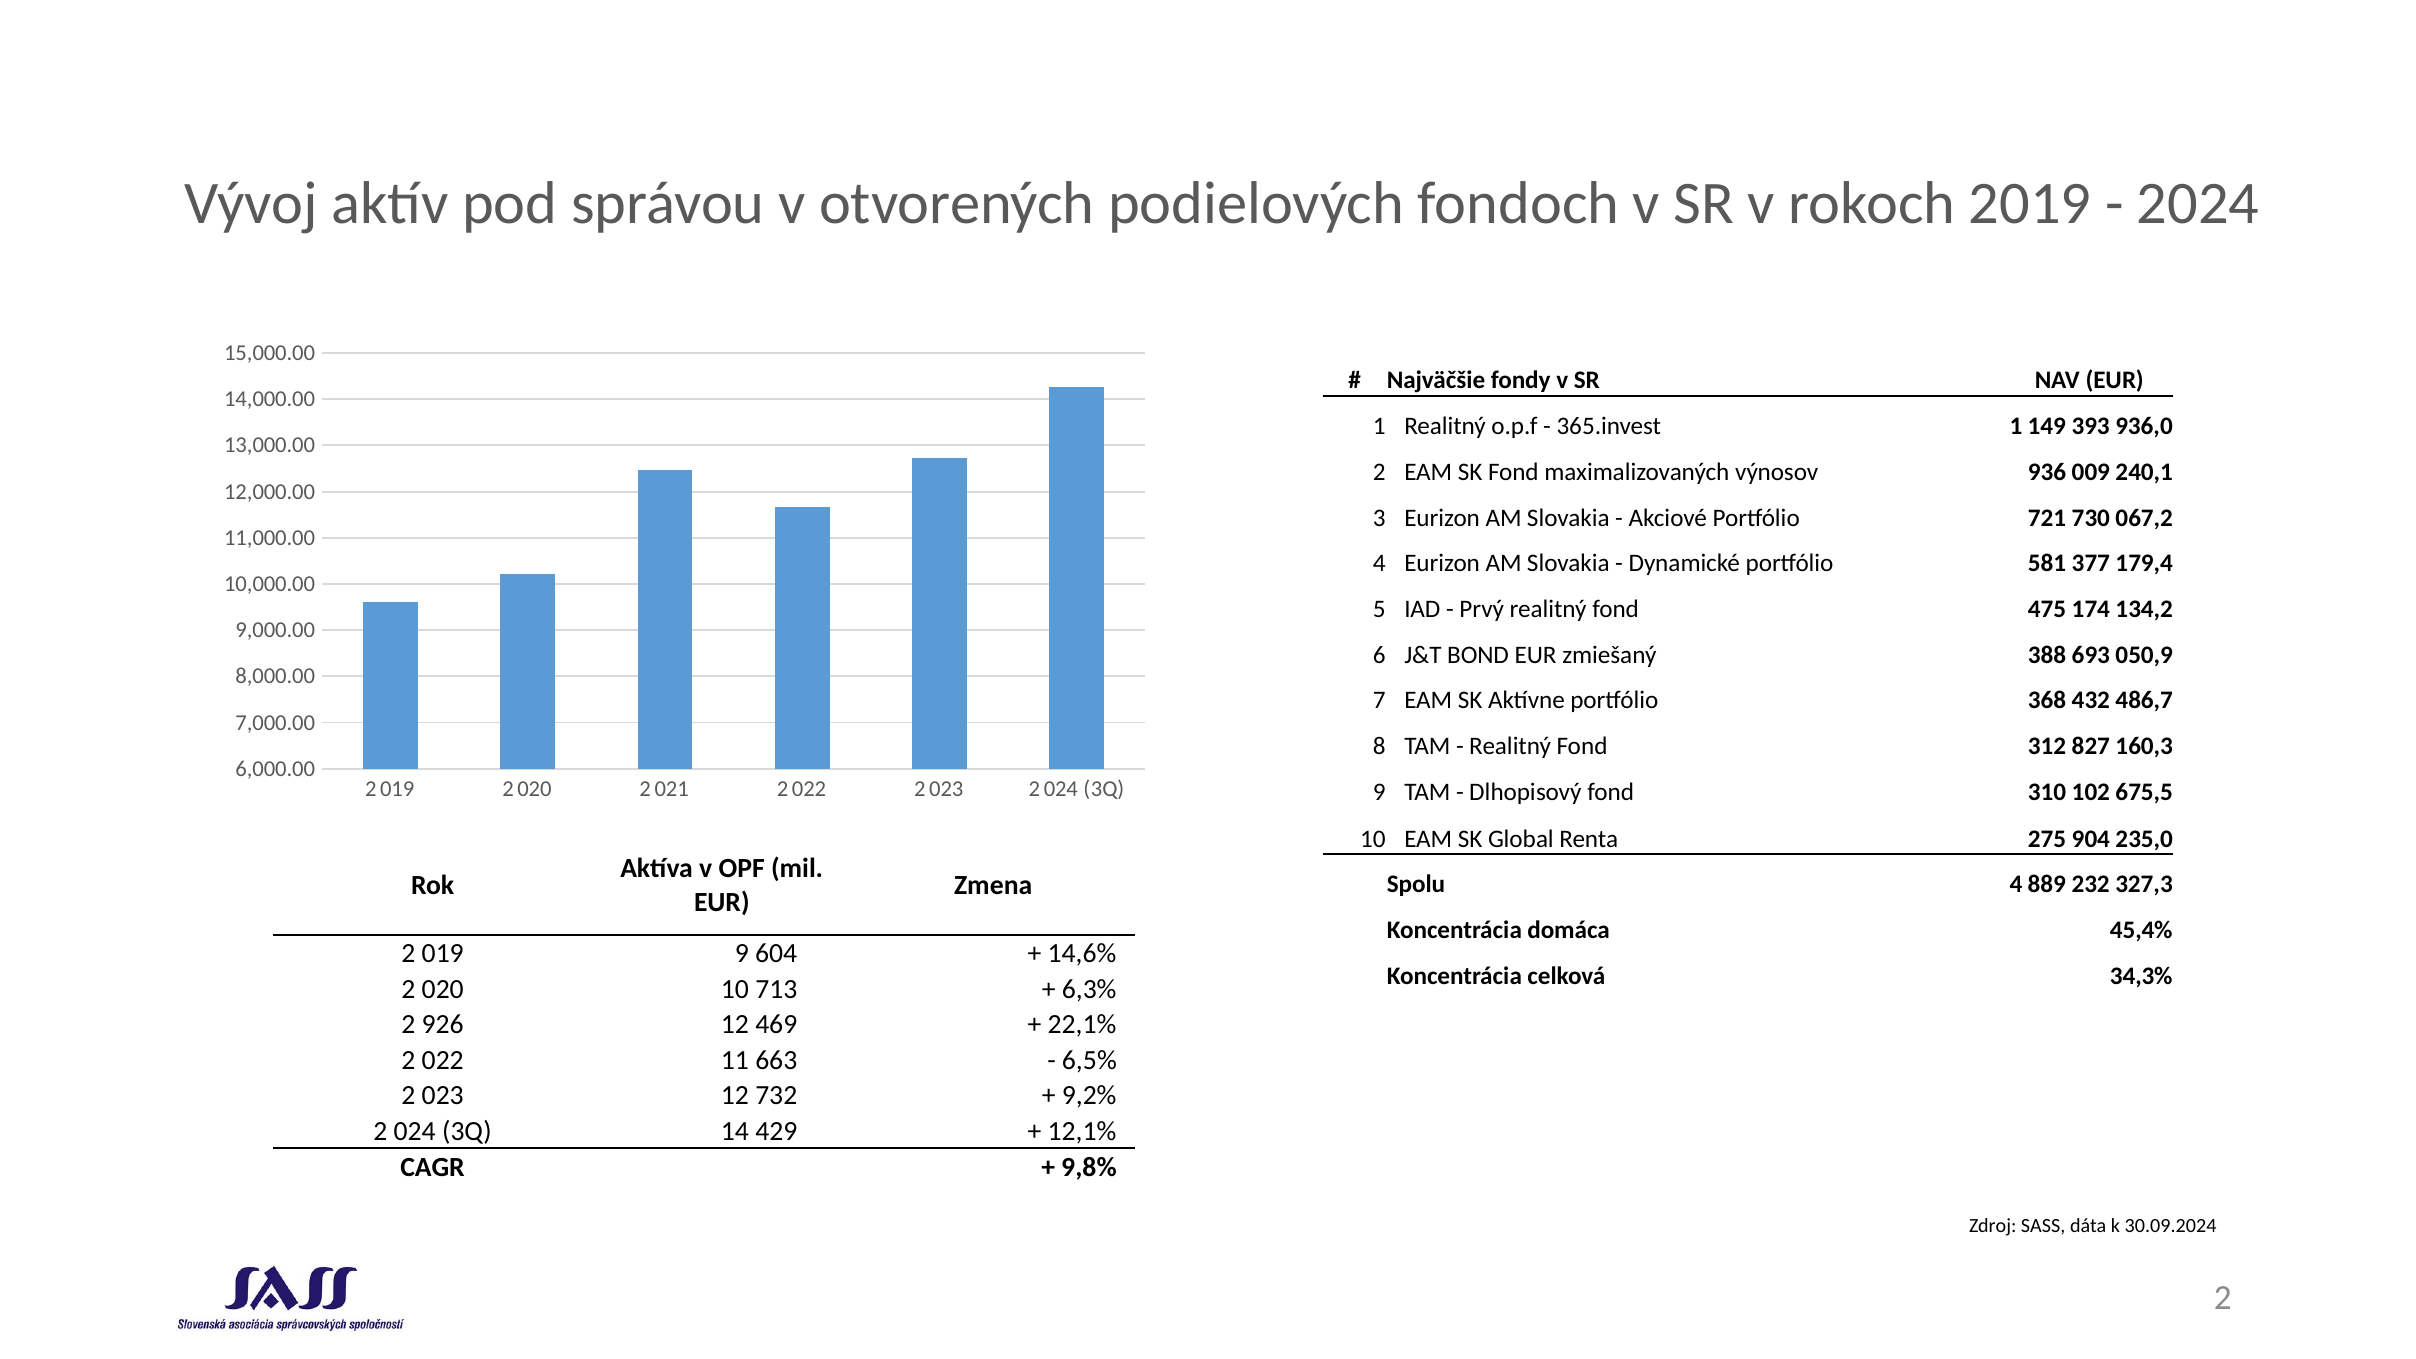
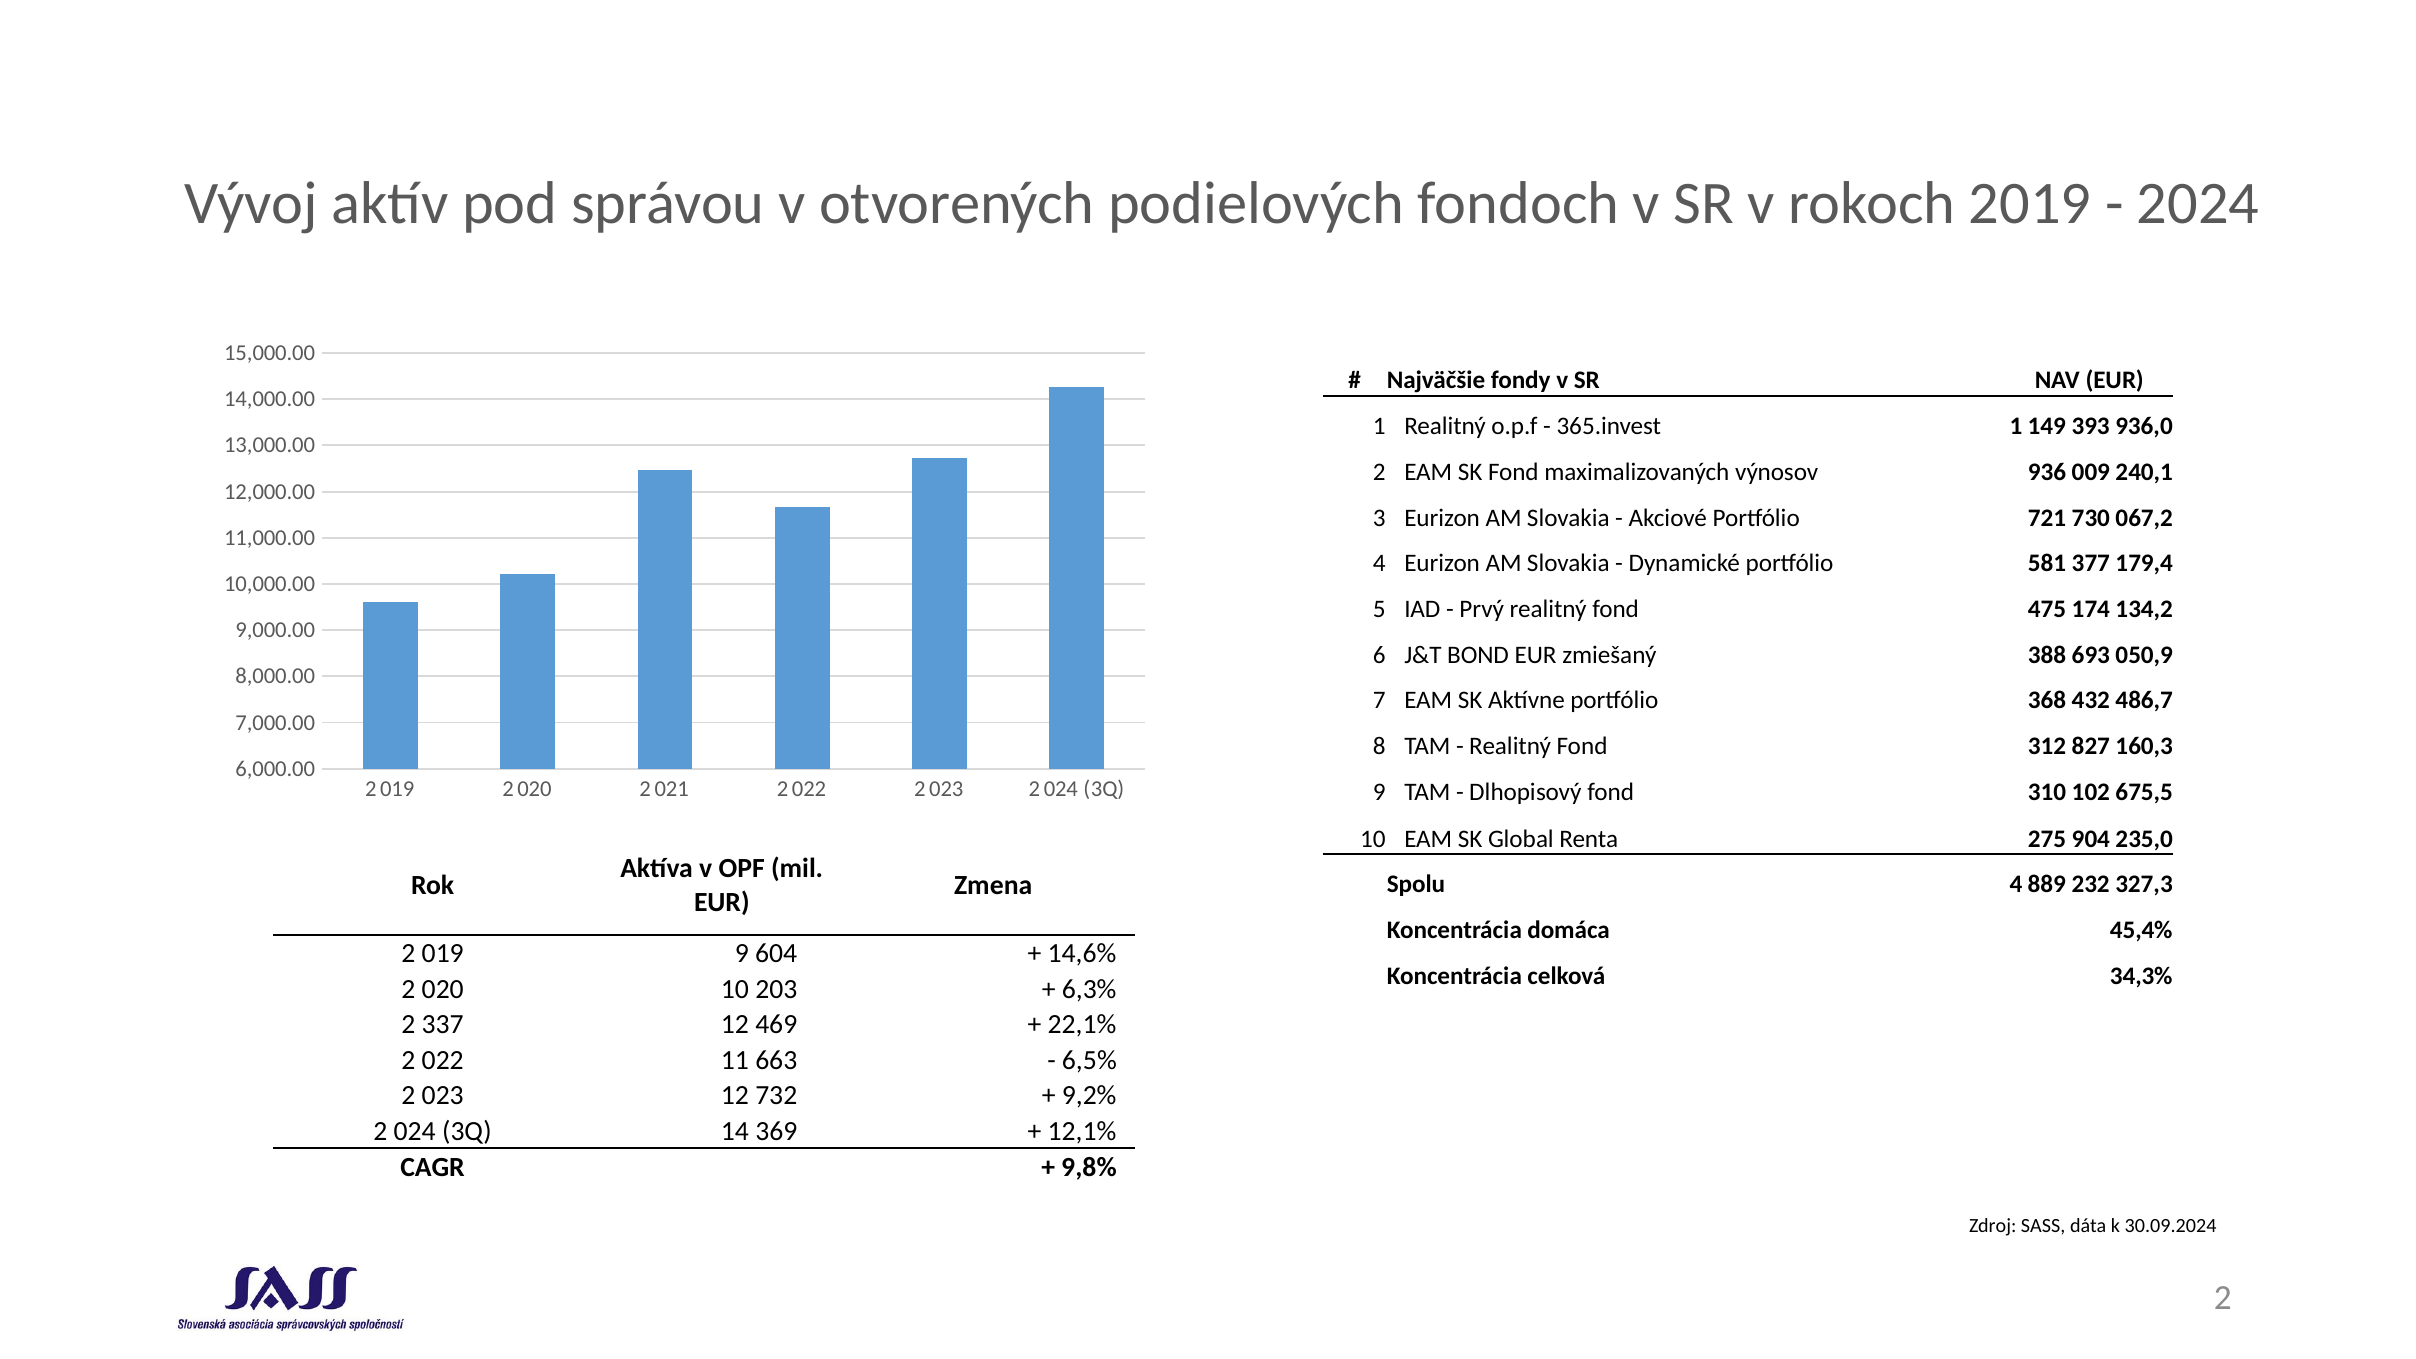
713: 713 -> 203 (776, 989)
926: 926 -> 337 (443, 1025)
429: 429 -> 369 (776, 1131)
